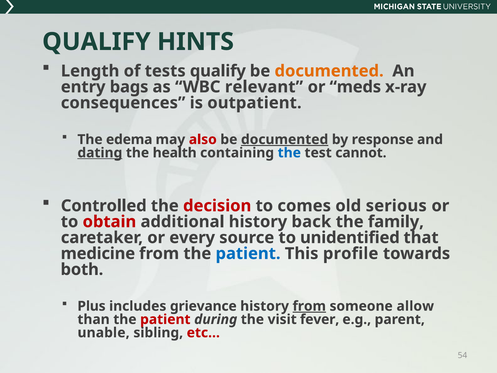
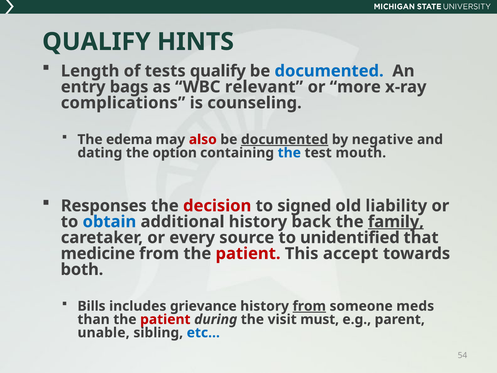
documented colour: orange -> blue (329, 71)
meds: meds -> more (355, 87)
consequences: consequences -> complications (123, 103)
outpatient: outpatient -> counseling (255, 103)
response: response -> negative (383, 139)
dating underline: present -> none (100, 153)
health: health -> option (175, 153)
cannot: cannot -> mouth (361, 153)
Controlled: Controlled -> Responses (104, 206)
comes: comes -> signed (304, 206)
serious: serious -> liability (396, 206)
obtain colour: red -> blue (109, 222)
family underline: none -> present (396, 222)
patient colour: blue -> red (248, 253)
profile: profile -> accept (351, 253)
Plus: Plus -> Bills (91, 306)
allow: allow -> meds (415, 306)
fever: fever -> must (320, 319)
etc… colour: red -> blue (203, 332)
